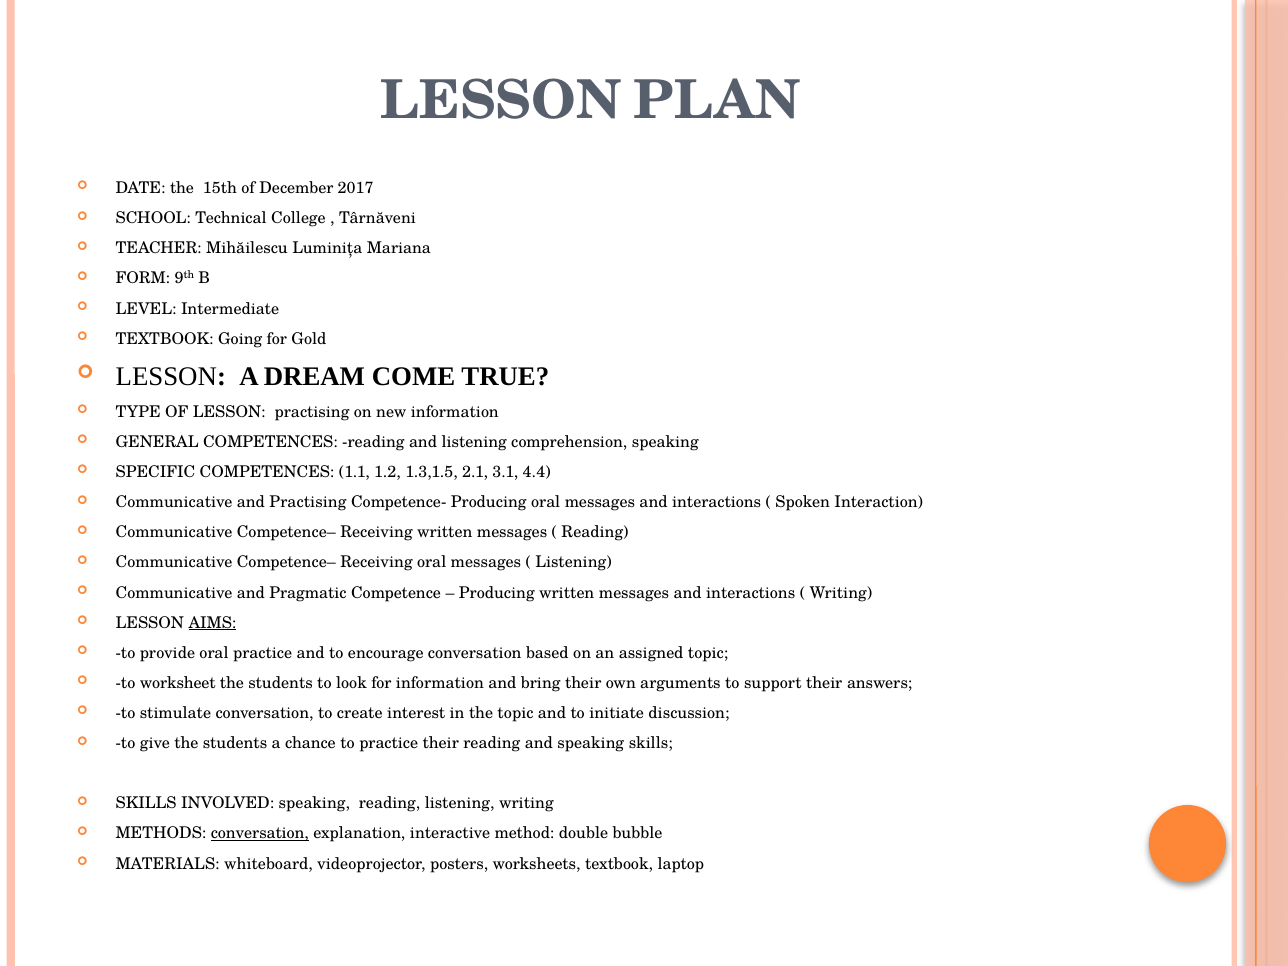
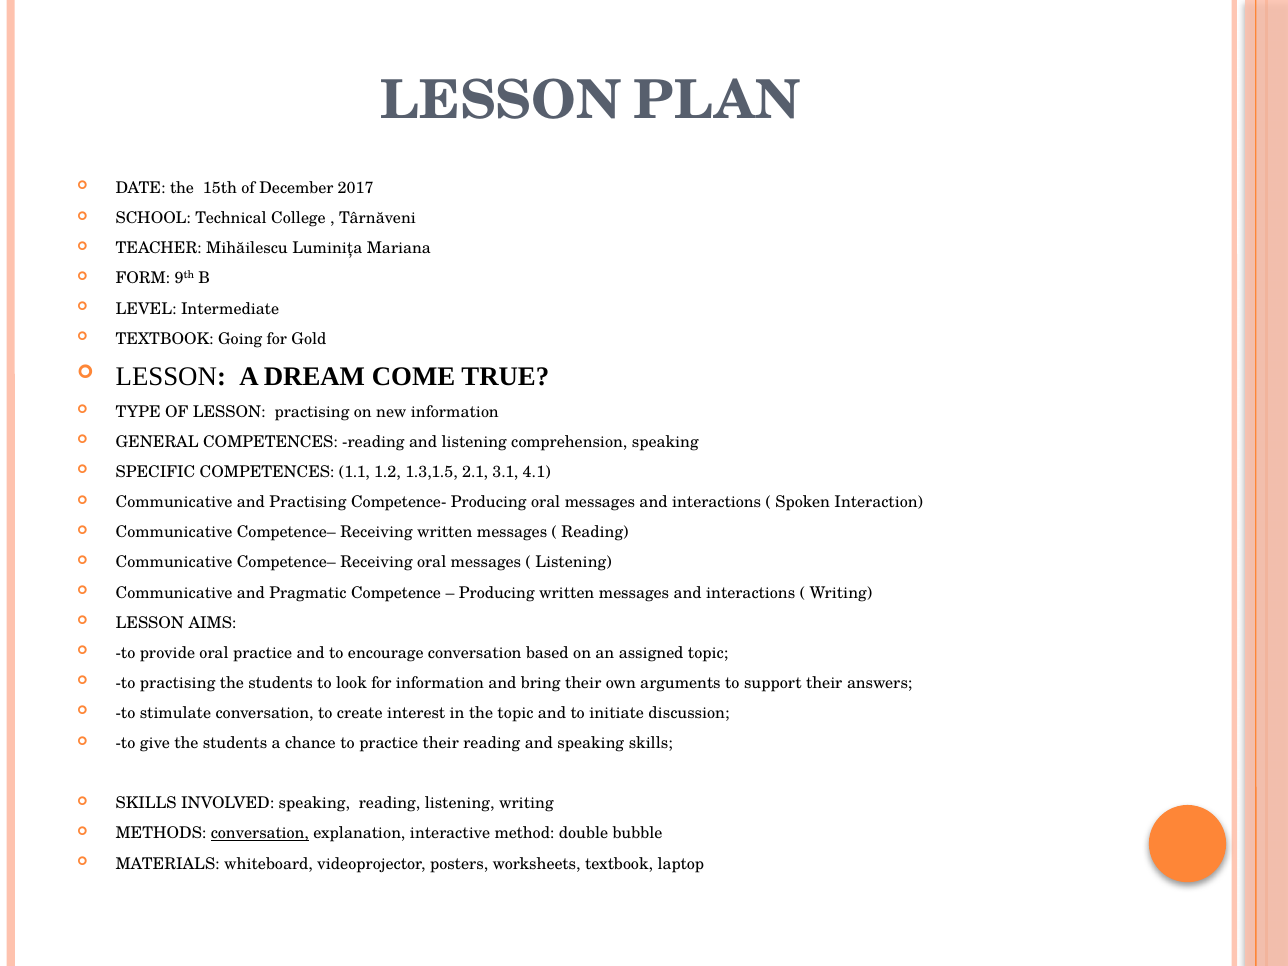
4.4: 4.4 -> 4.1 (537, 472)
AIMS underline: present -> none (213, 623)
to worksheet: worksheet -> practising (178, 683)
